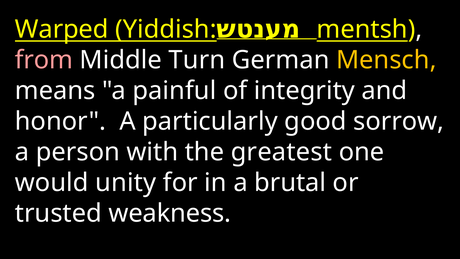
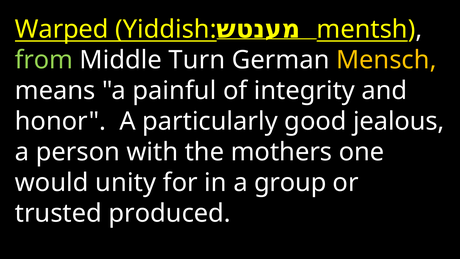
from colour: pink -> light green (44, 60)
sorrow: sorrow -> jealous (399, 121)
greatest: greatest -> mothers (281, 152)
brutal: brutal -> group (290, 183)
weakness: weakness -> produced (170, 213)
